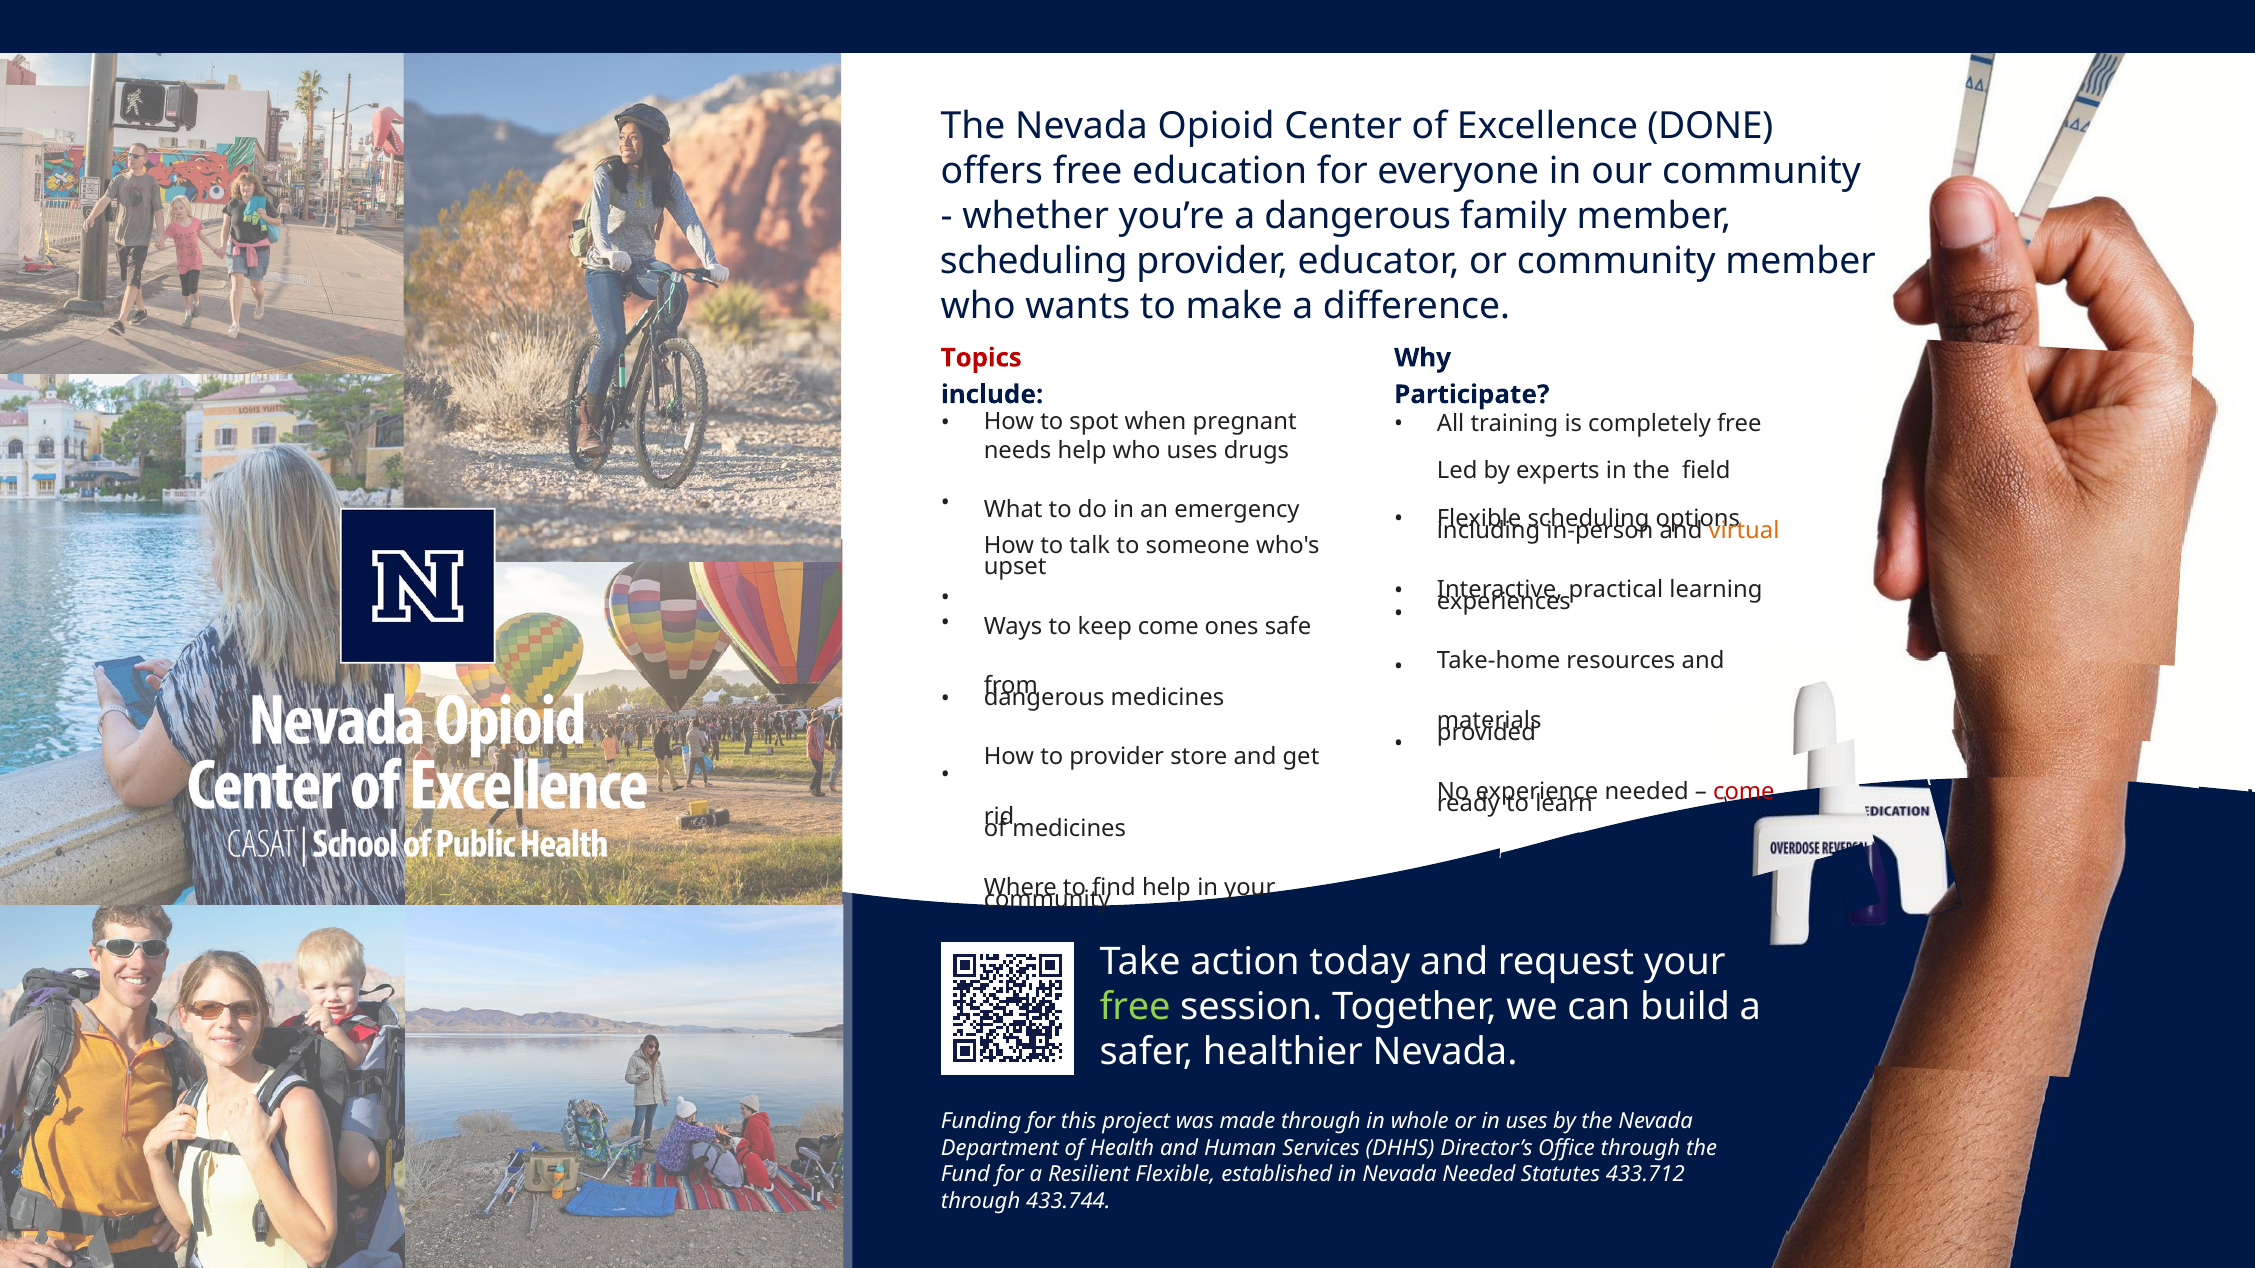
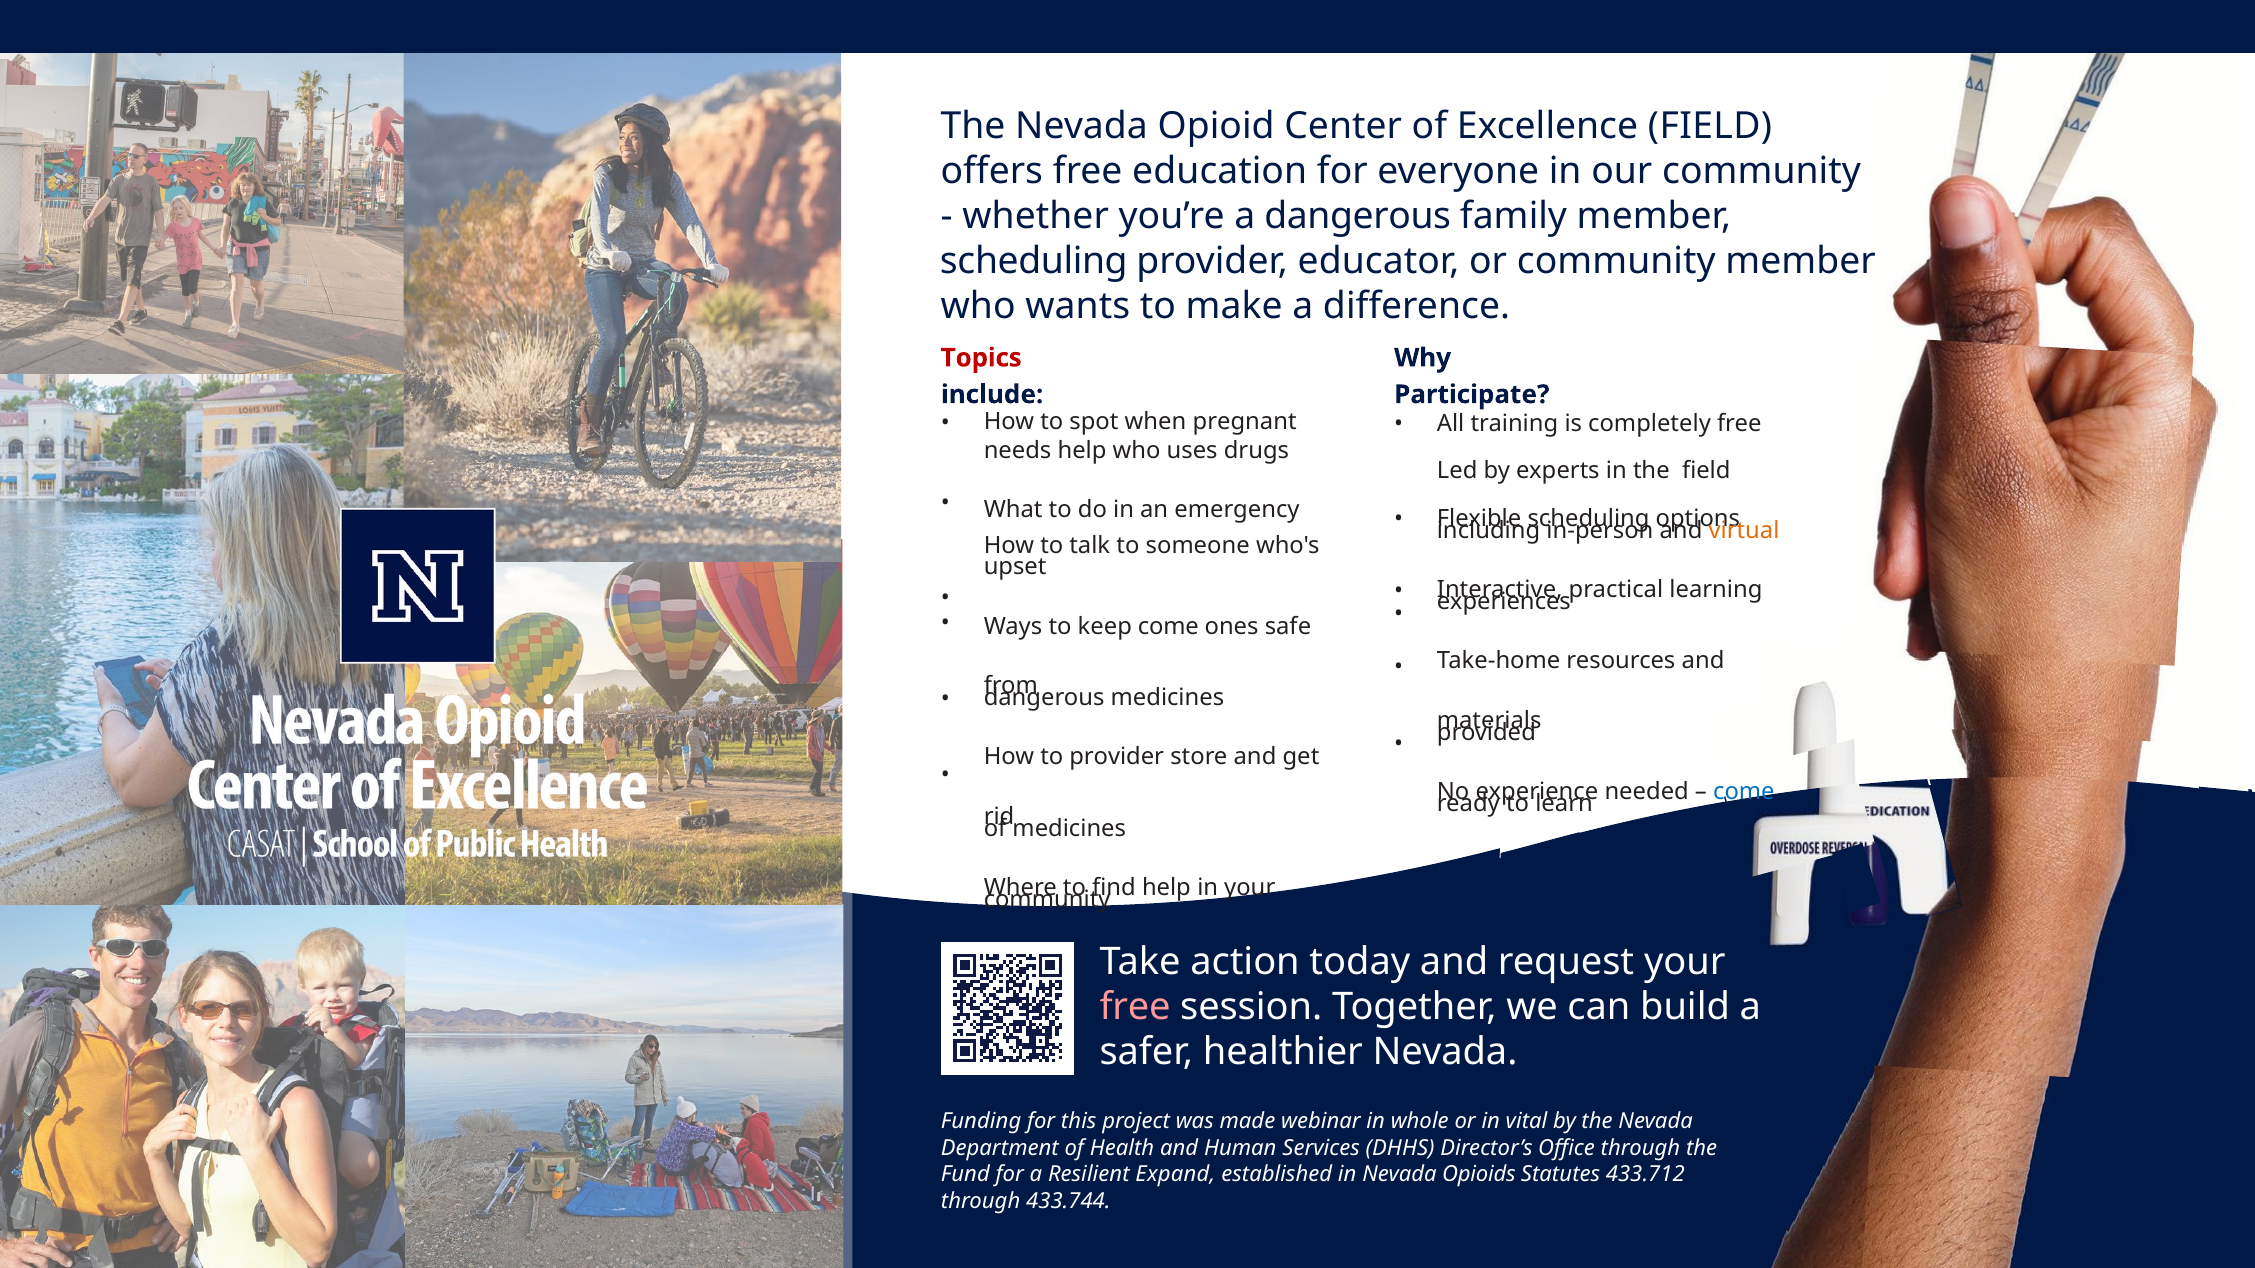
Excellence DONE: DONE -> FIELD (1710, 127)
come colour: red -> blue (1744, 792)
free colour: light green -> pink (1135, 1007)
made through: through -> webinar (1321, 1122)
in uses: uses -> vital (1527, 1122)
Resilient Flexible: Flexible -> Expand (1175, 1175)
Nevada Needed: Needed -> Opioids (1479, 1175)
